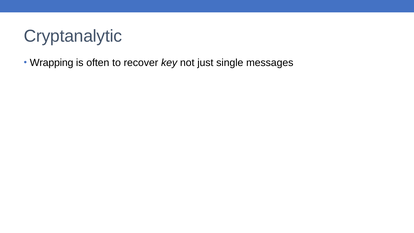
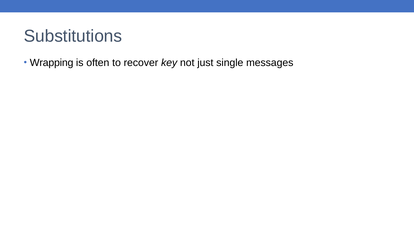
Cryptanalytic: Cryptanalytic -> Substitutions (73, 36)
